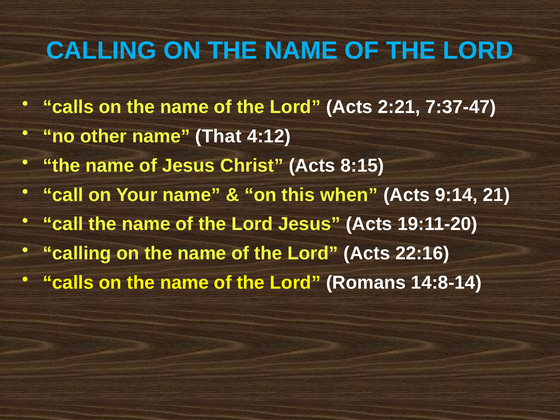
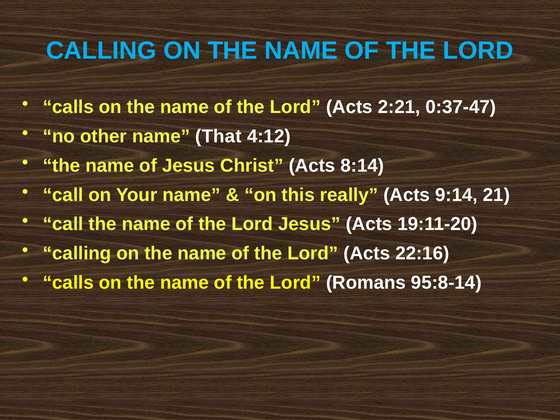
7:37-47: 7:37-47 -> 0:37-47 (461, 107)
8:15: 8:15 -> 8:14 (362, 166)
when: when -> really (349, 195)
14:8-14: 14:8-14 -> 95:8-14 (446, 283)
